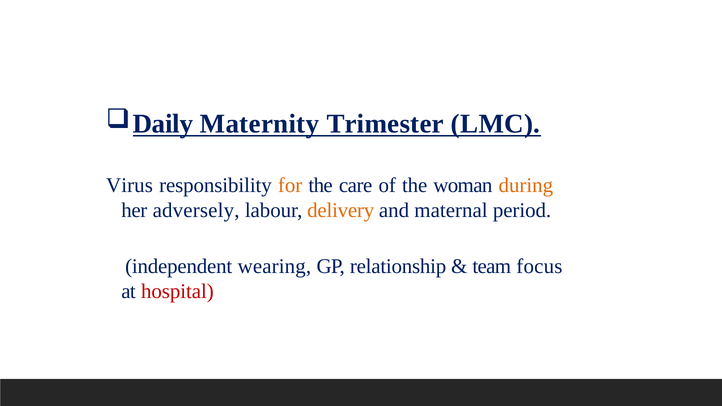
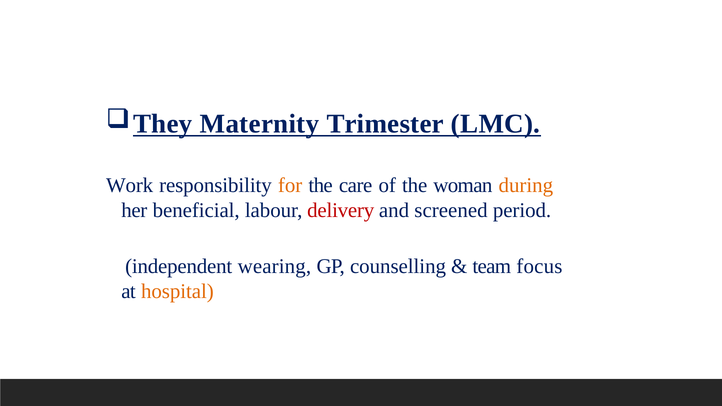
Daily: Daily -> They (163, 124)
Virus: Virus -> Work (130, 186)
adversely: adversely -> beneficial (196, 211)
delivery colour: orange -> red (341, 211)
maternal: maternal -> screened (451, 211)
relationship: relationship -> counselling (398, 267)
hospital colour: red -> orange (177, 291)
